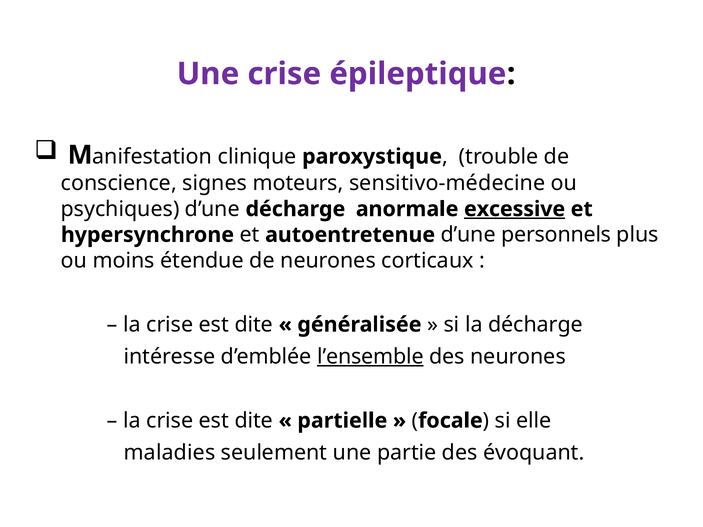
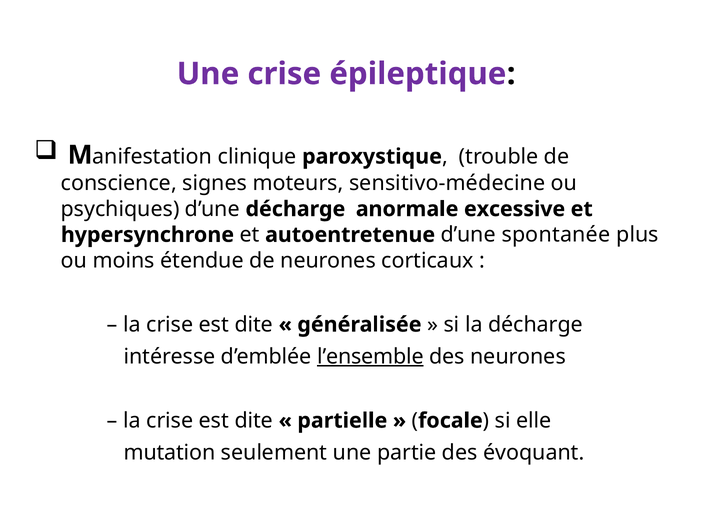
excessive underline: present -> none (515, 209)
personnels: personnels -> spontanée (556, 235)
maladies: maladies -> mutation (170, 453)
